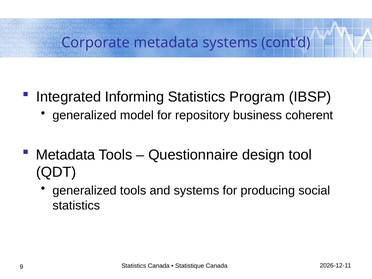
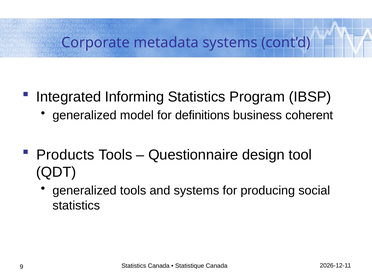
repository: repository -> definitions (202, 115)
Metadata: Metadata -> Products (65, 155)
